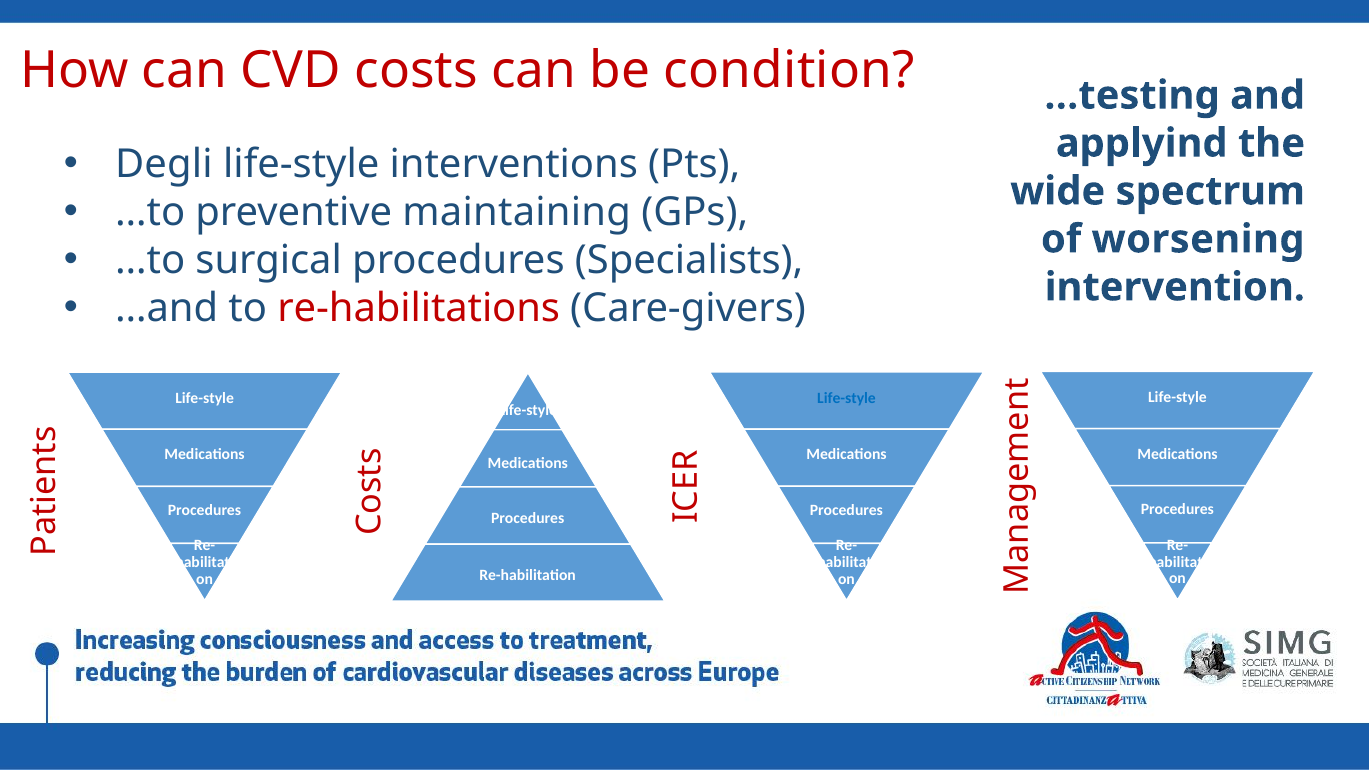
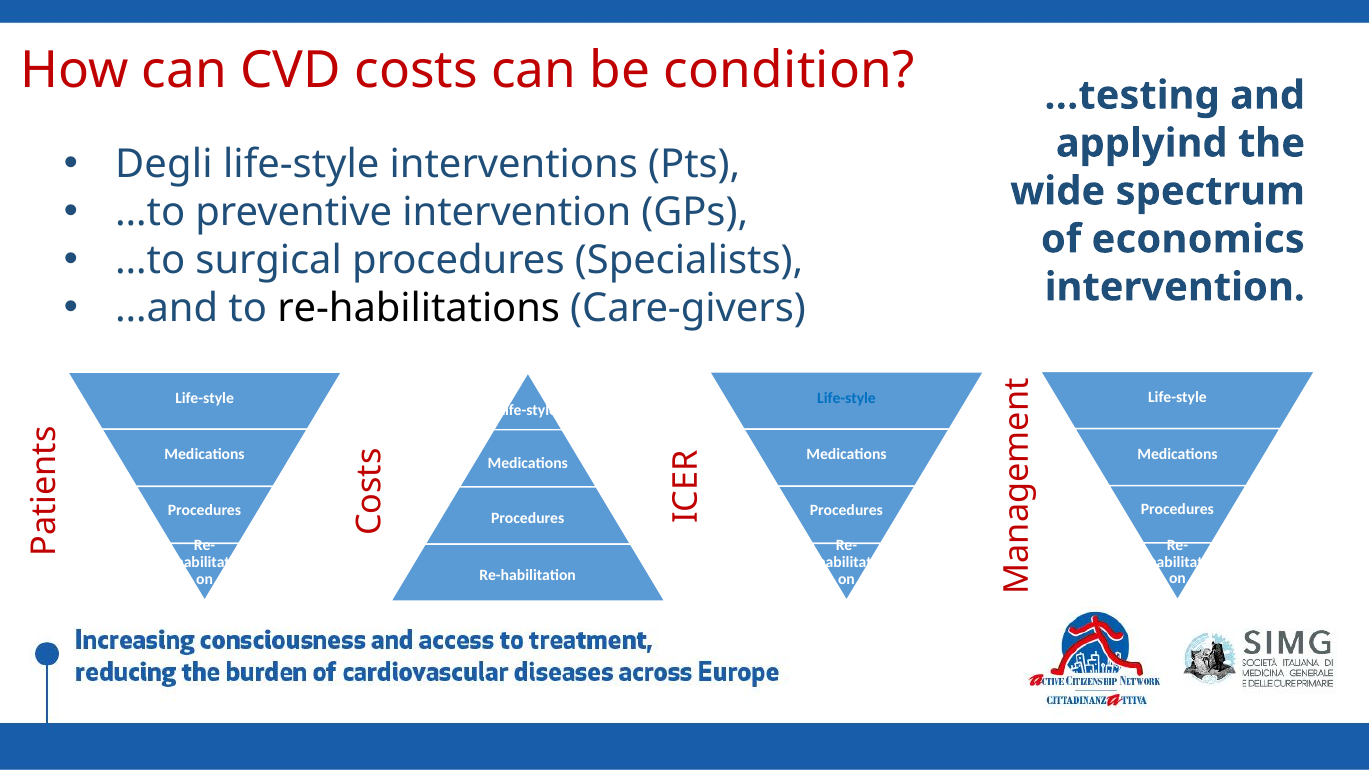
preventive maintaining: maintaining -> intervention (517, 213)
worsening: worsening -> economics (1198, 239)
re-habilitations colour: red -> black (419, 309)
